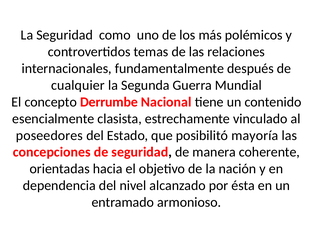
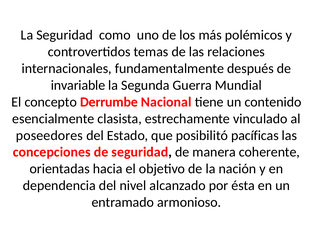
cualquier: cualquier -> invariable (78, 85)
mayoría: mayoría -> pacíficas (255, 135)
